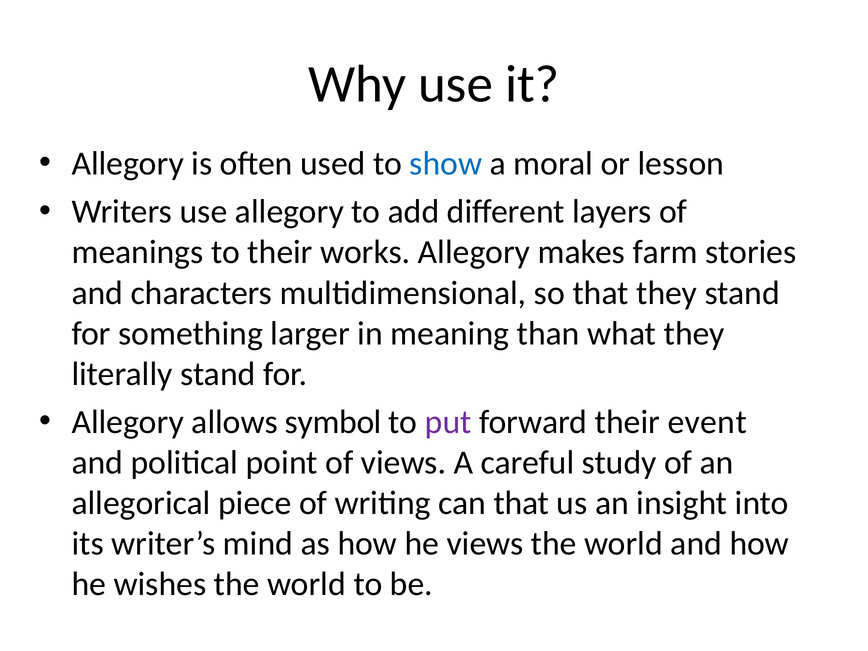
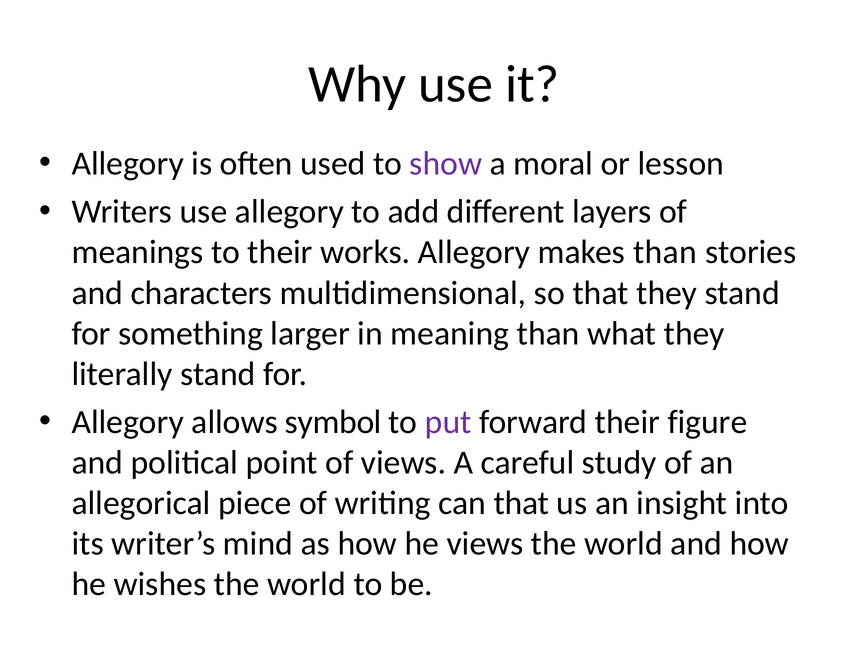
show colour: blue -> purple (446, 164)
makes farm: farm -> than (665, 252)
event: event -> figure (707, 422)
